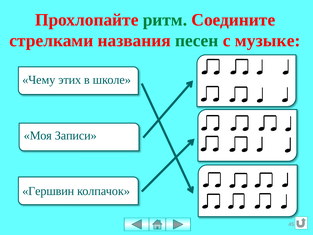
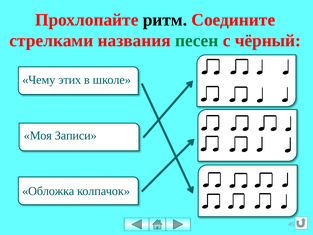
ритм colour: green -> black (165, 20)
музыке: музыке -> чёрный (268, 41)
Гершвин: Гершвин -> Обложка (48, 191)
